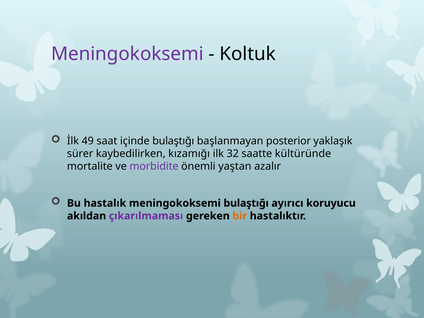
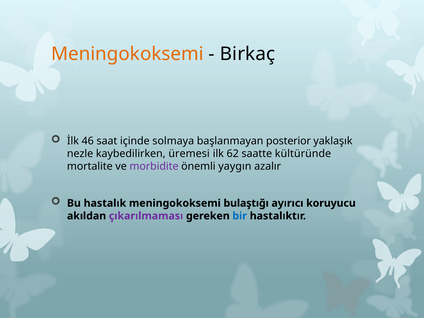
Meningokoksemi colour: purple -> orange (127, 54)
Koltuk: Koltuk -> Birkaç (248, 54)
49: 49 -> 46 (88, 141)
içinde bulaştığı: bulaştığı -> solmaya (173, 141)
sürer: sürer -> nezle (80, 154)
kızamığı: kızamığı -> üremesi (189, 154)
32: 32 -> 62 (233, 154)
yaştan: yaştan -> yaygın (235, 166)
bir colour: orange -> blue (240, 216)
